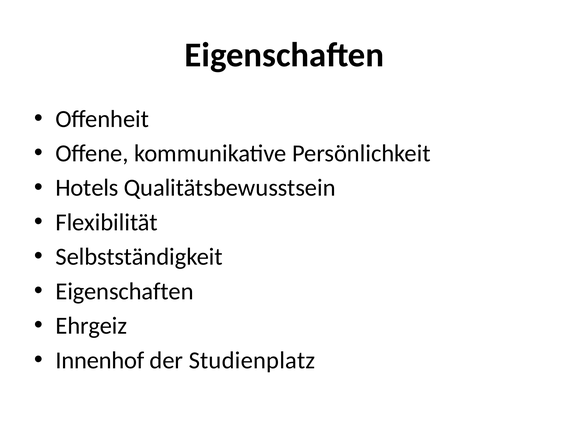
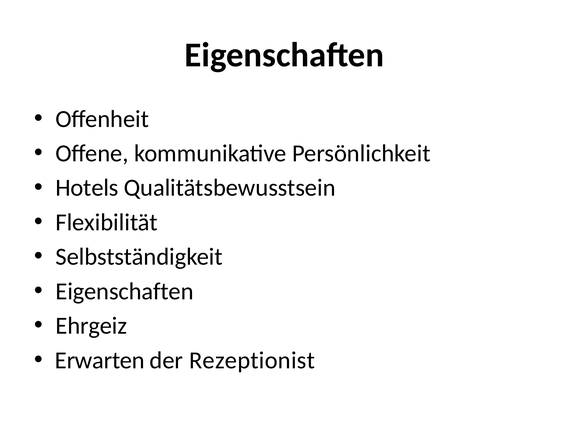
Innenhof: Innenhof -> Erwarten (100, 360)
Studienplatz: Studienplatz -> Rezeptionist (252, 360)
